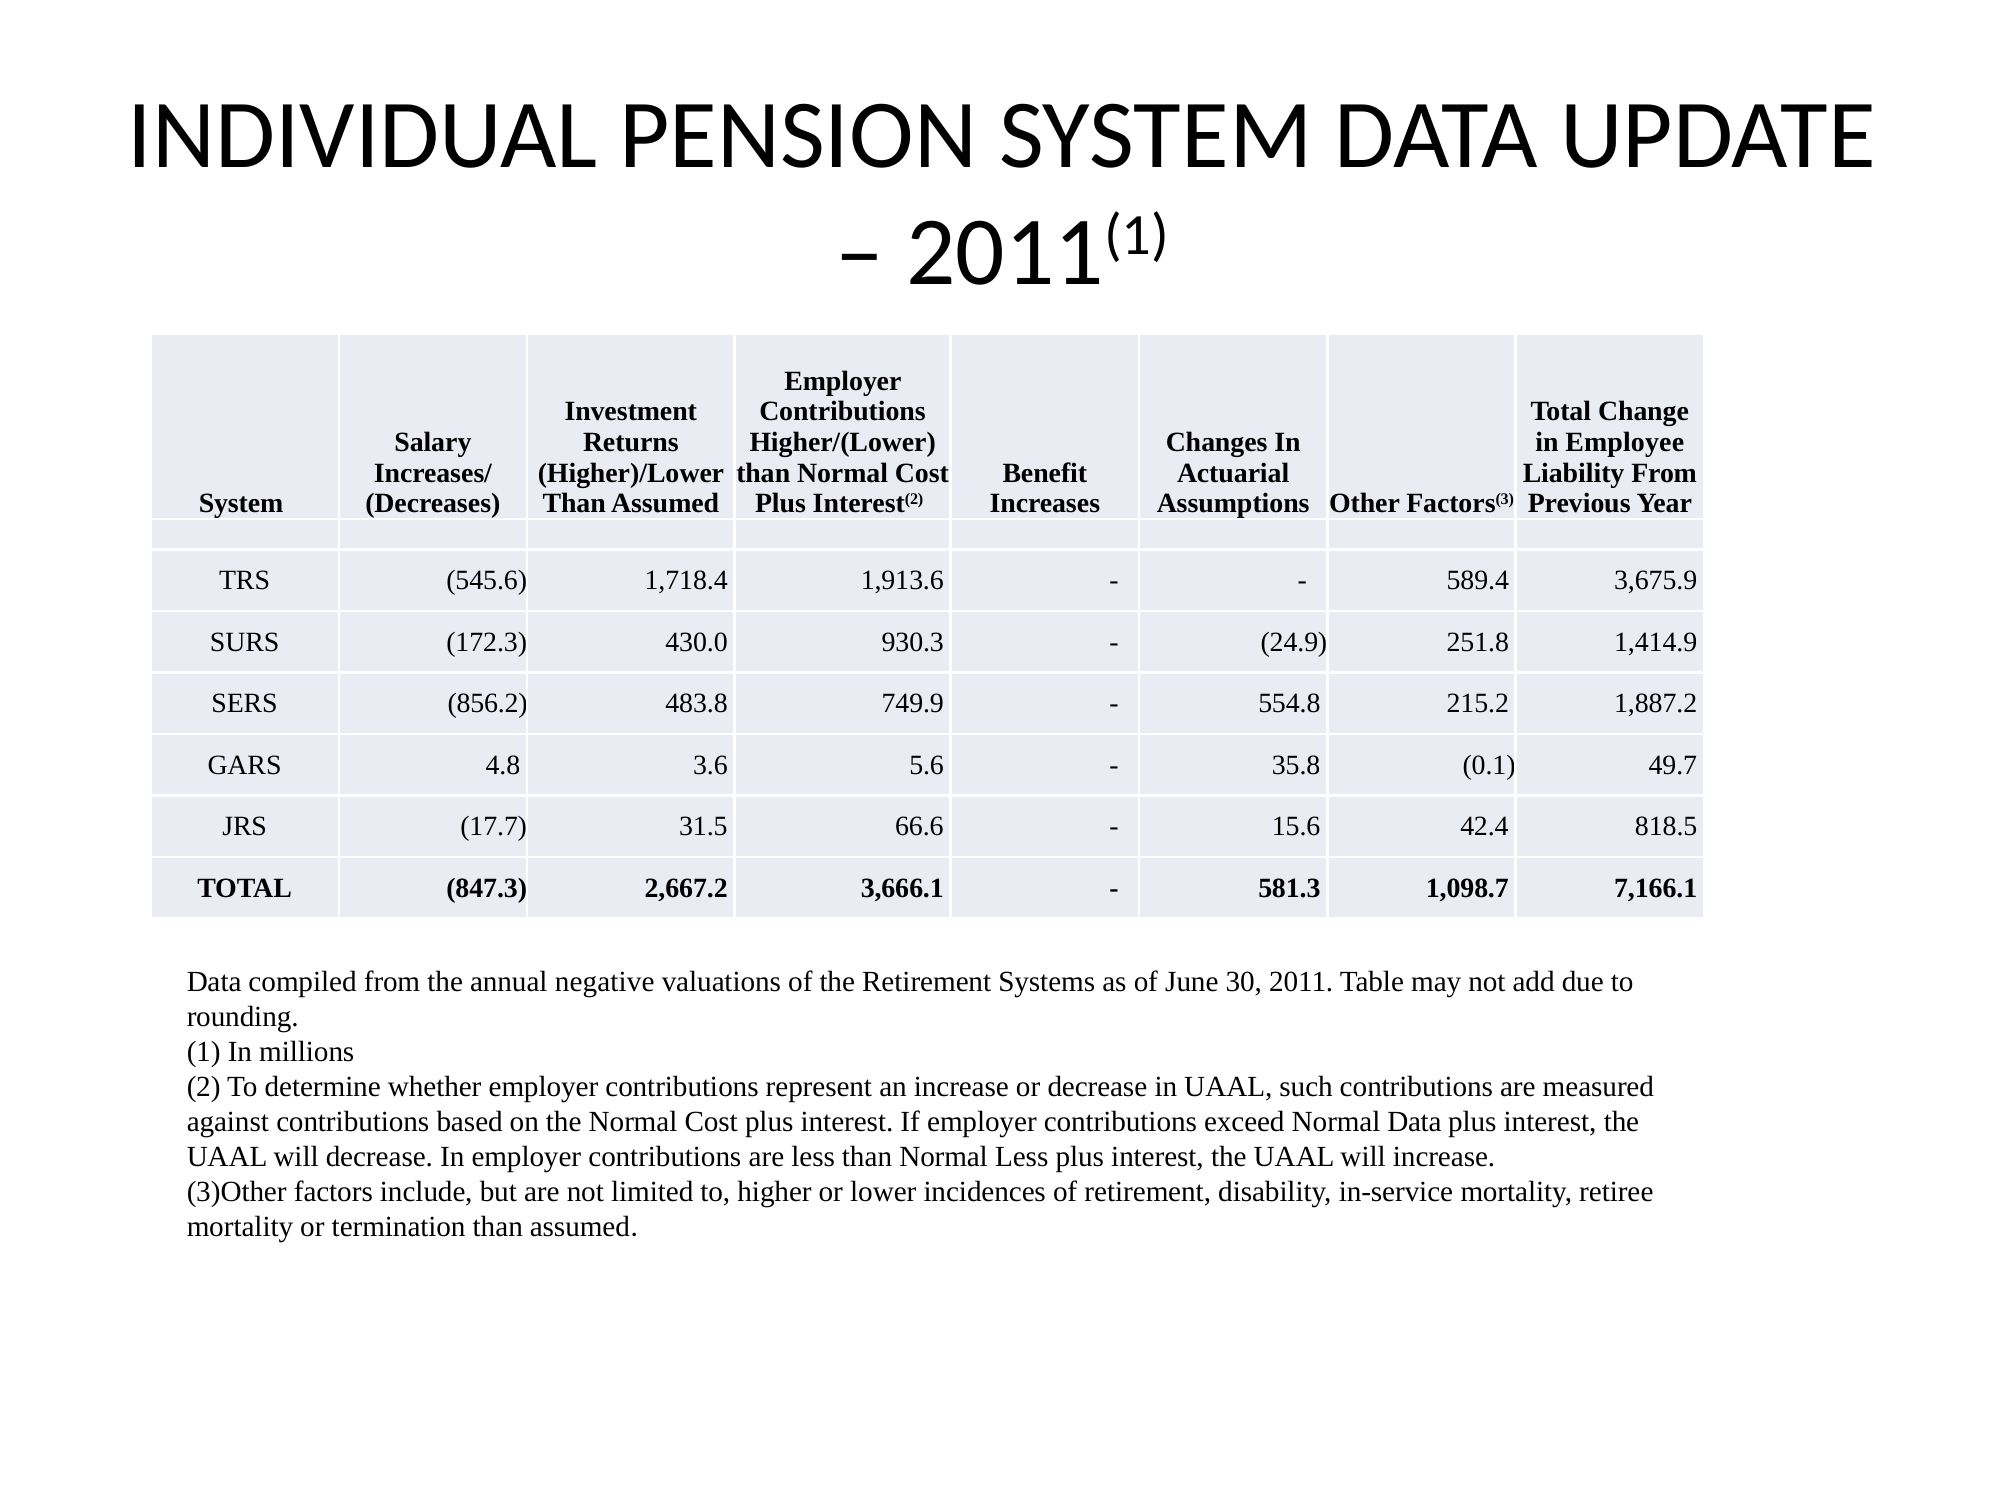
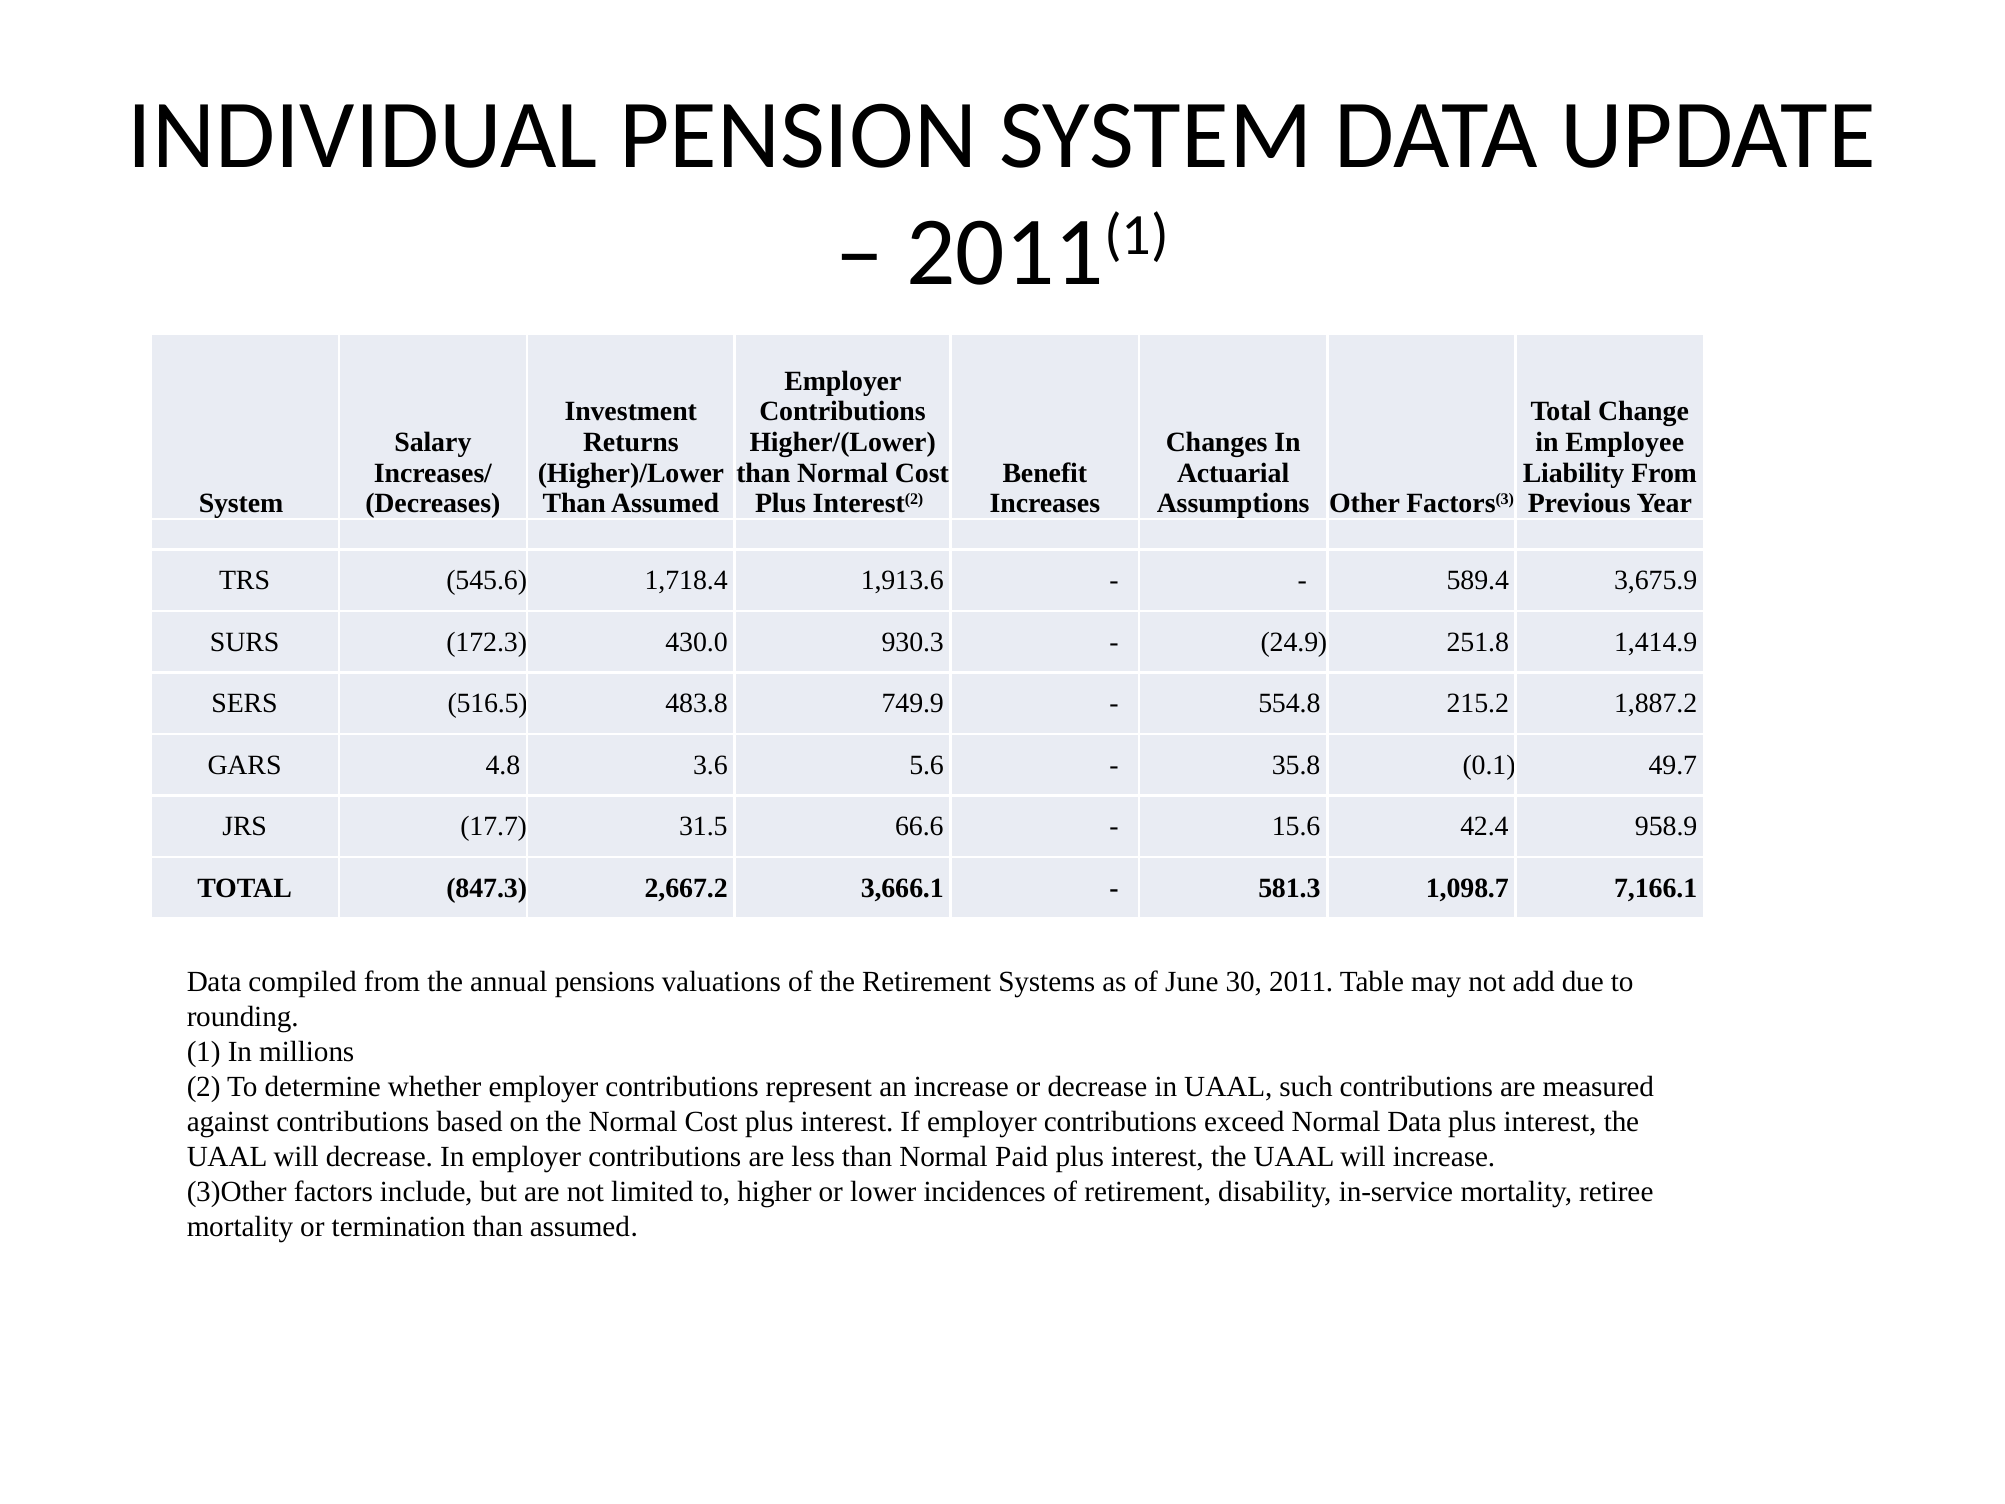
856.2: 856.2 -> 516.5 (488, 703)
818.5: 818.5 -> 958.9 (1666, 826)
negative: negative -> pensions (605, 982)
Normal Less: Less -> Paid (1022, 1157)
